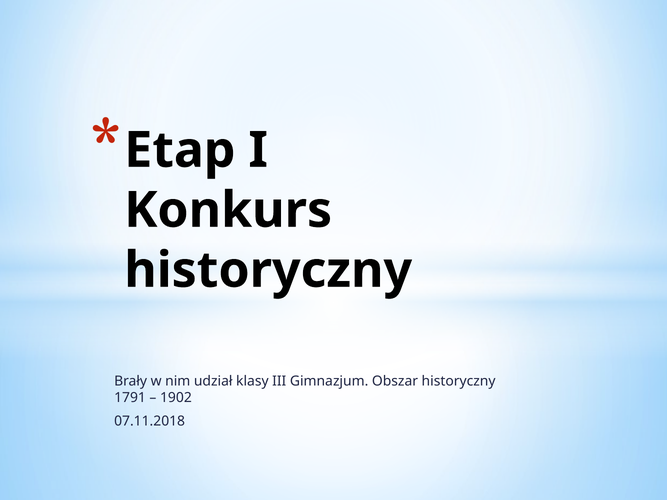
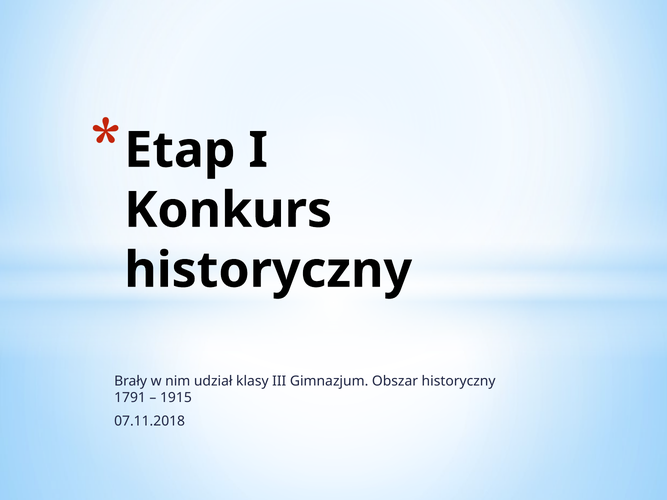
1902: 1902 -> 1915 (176, 398)
